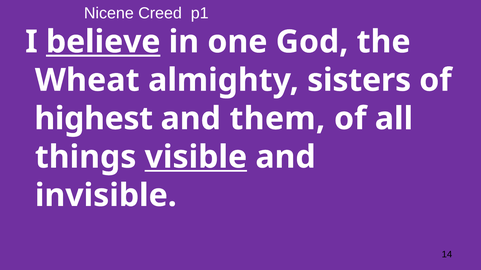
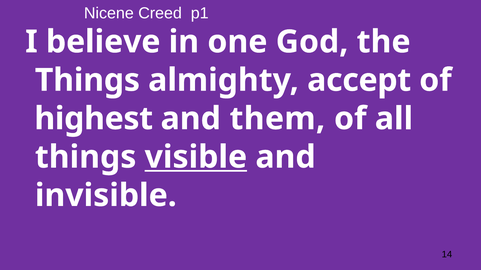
believe underline: present -> none (103, 42)
Wheat: Wheat -> Things (87, 80)
sisters: sisters -> accept (359, 80)
